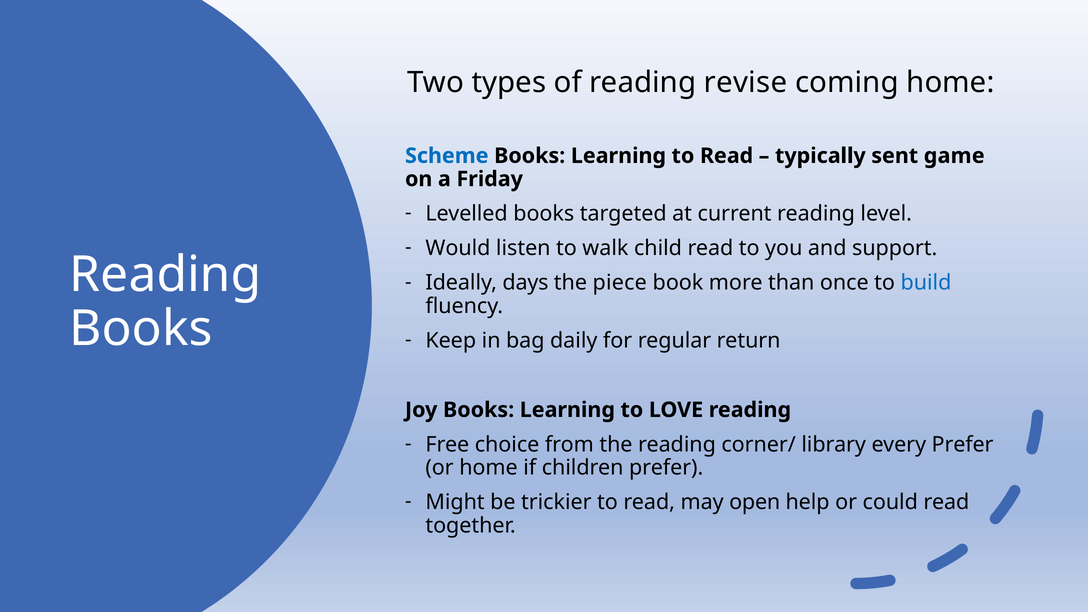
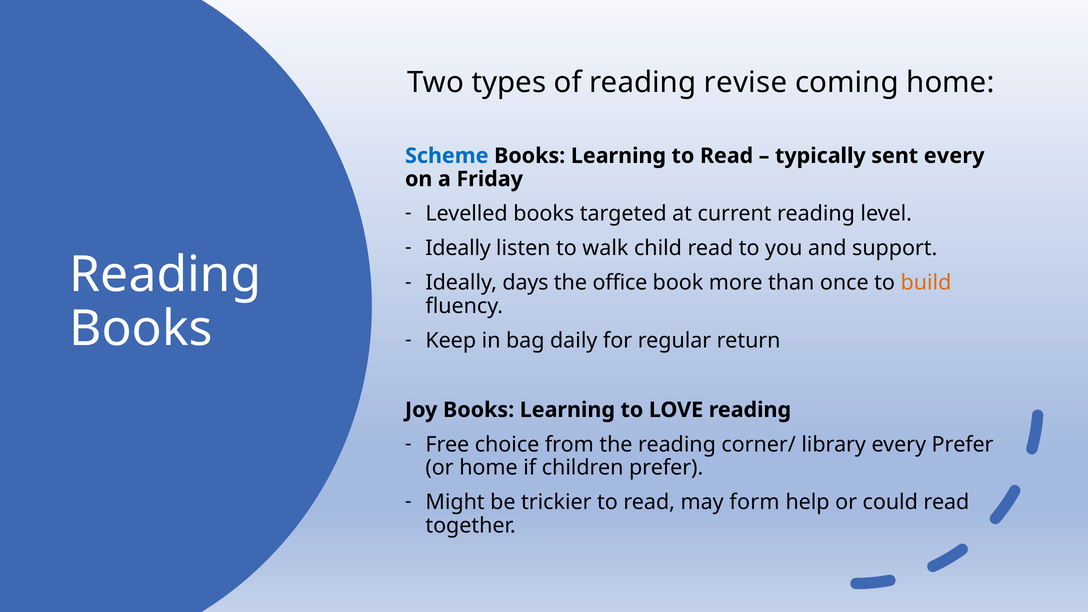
sent game: game -> every (954, 156)
Would: Would -> Ideally (458, 248)
piece: piece -> office (620, 283)
build colour: blue -> orange (926, 283)
open: open -> form (754, 502)
